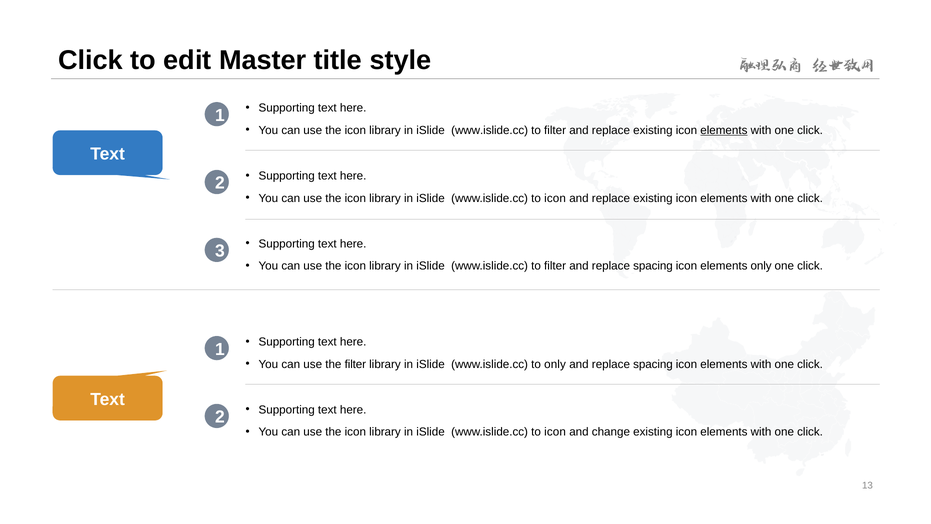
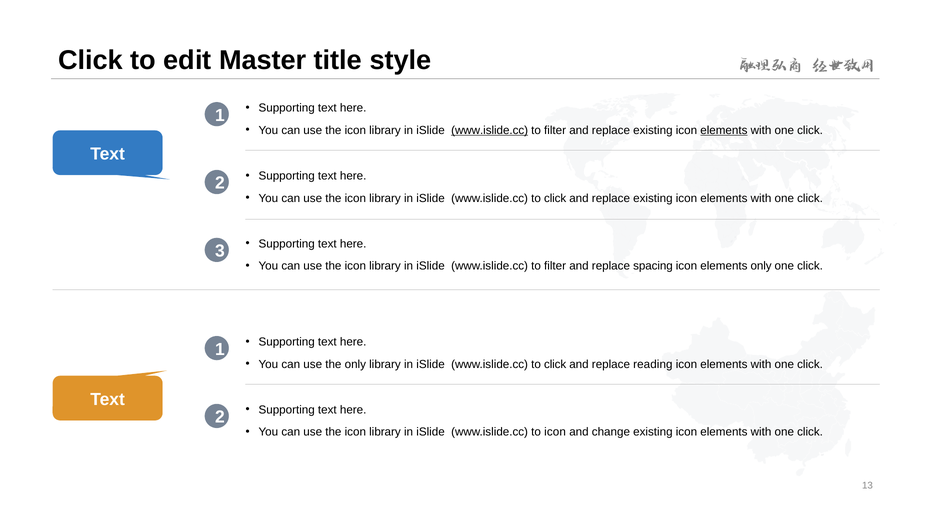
www.islide.cc underline: none -> present (490, 130)
icon: icon -> click (555, 198)
the filter: filter -> only (355, 364)
only: only -> click (555, 364)
spacing: spacing -> reading (653, 364)
